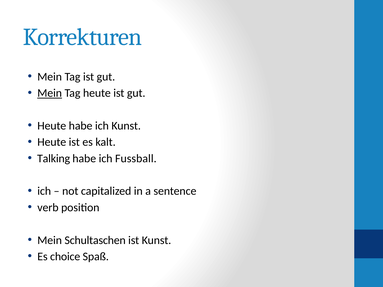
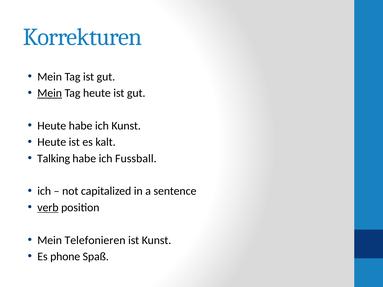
verb underline: none -> present (48, 208)
Schultaschen: Schultaschen -> Telefonieren (95, 240)
choice: choice -> phone (65, 257)
